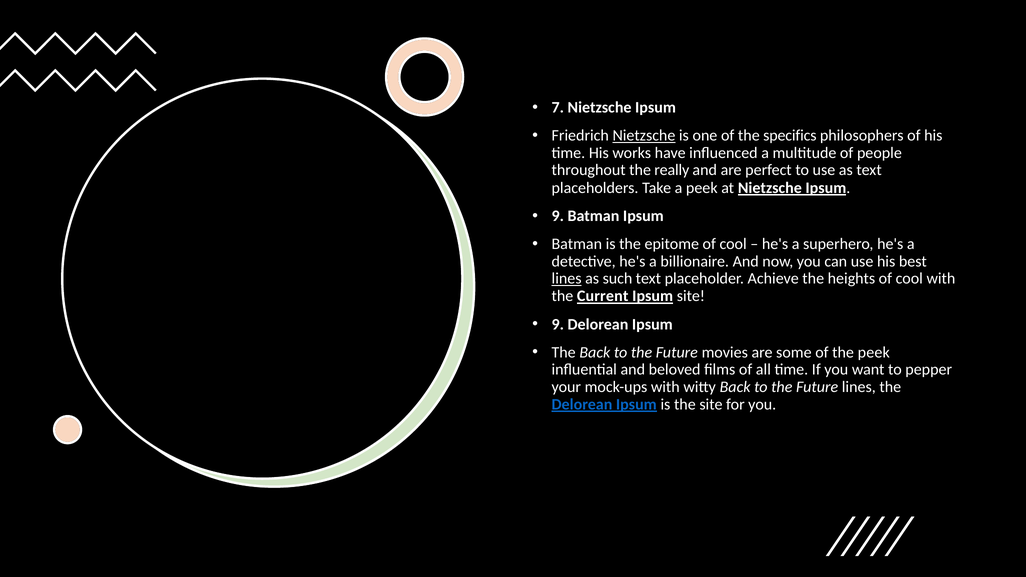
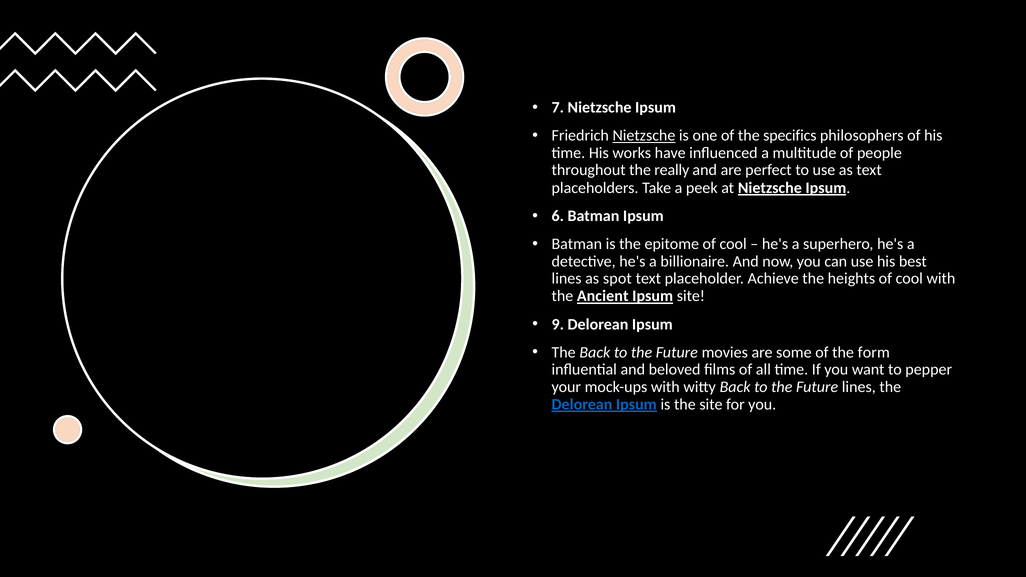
9: 9 -> 6 (558, 216)
lines underline: present -> none (567, 279)
such: such -> spot (617, 279)
Current: Current -> Ancient (603, 296)
the peek: peek -> form (874, 352)
